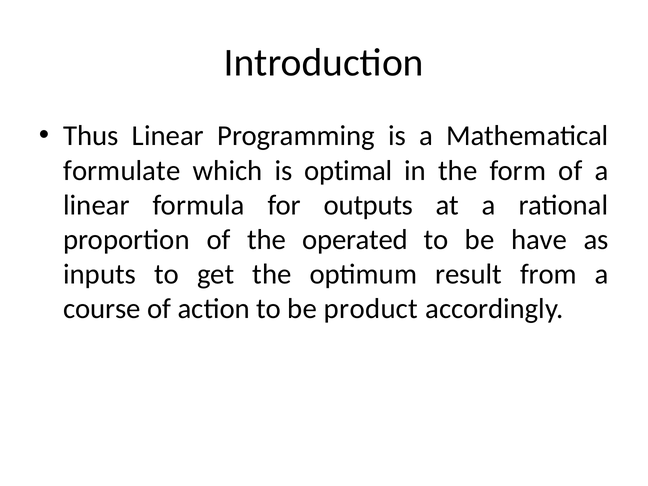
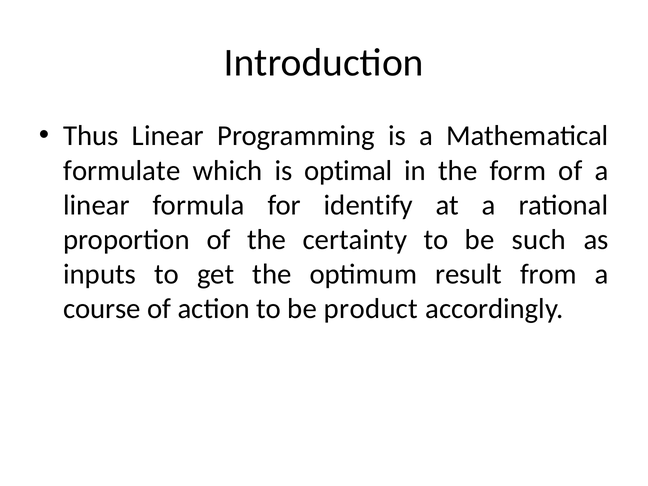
outputs: outputs -> identify (368, 205)
operated: operated -> certainty (355, 240)
have: have -> such (539, 240)
